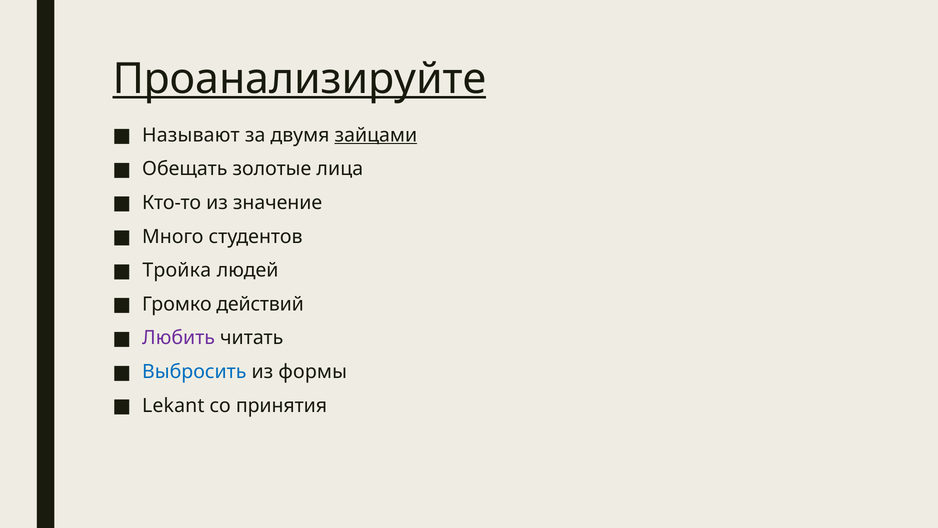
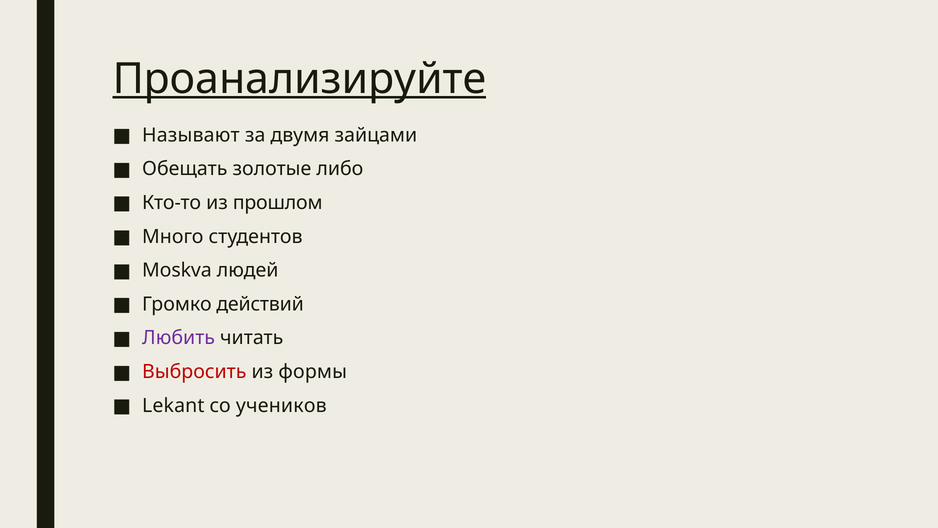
зайцами underline: present -> none (376, 135)
лица: лица -> либо (340, 169)
значение: значение -> прошлом (278, 203)
Тройка: Тройка -> Moskva (177, 270)
Выбросить colour: blue -> red (194, 372)
принятия: принятия -> учеников (281, 405)
